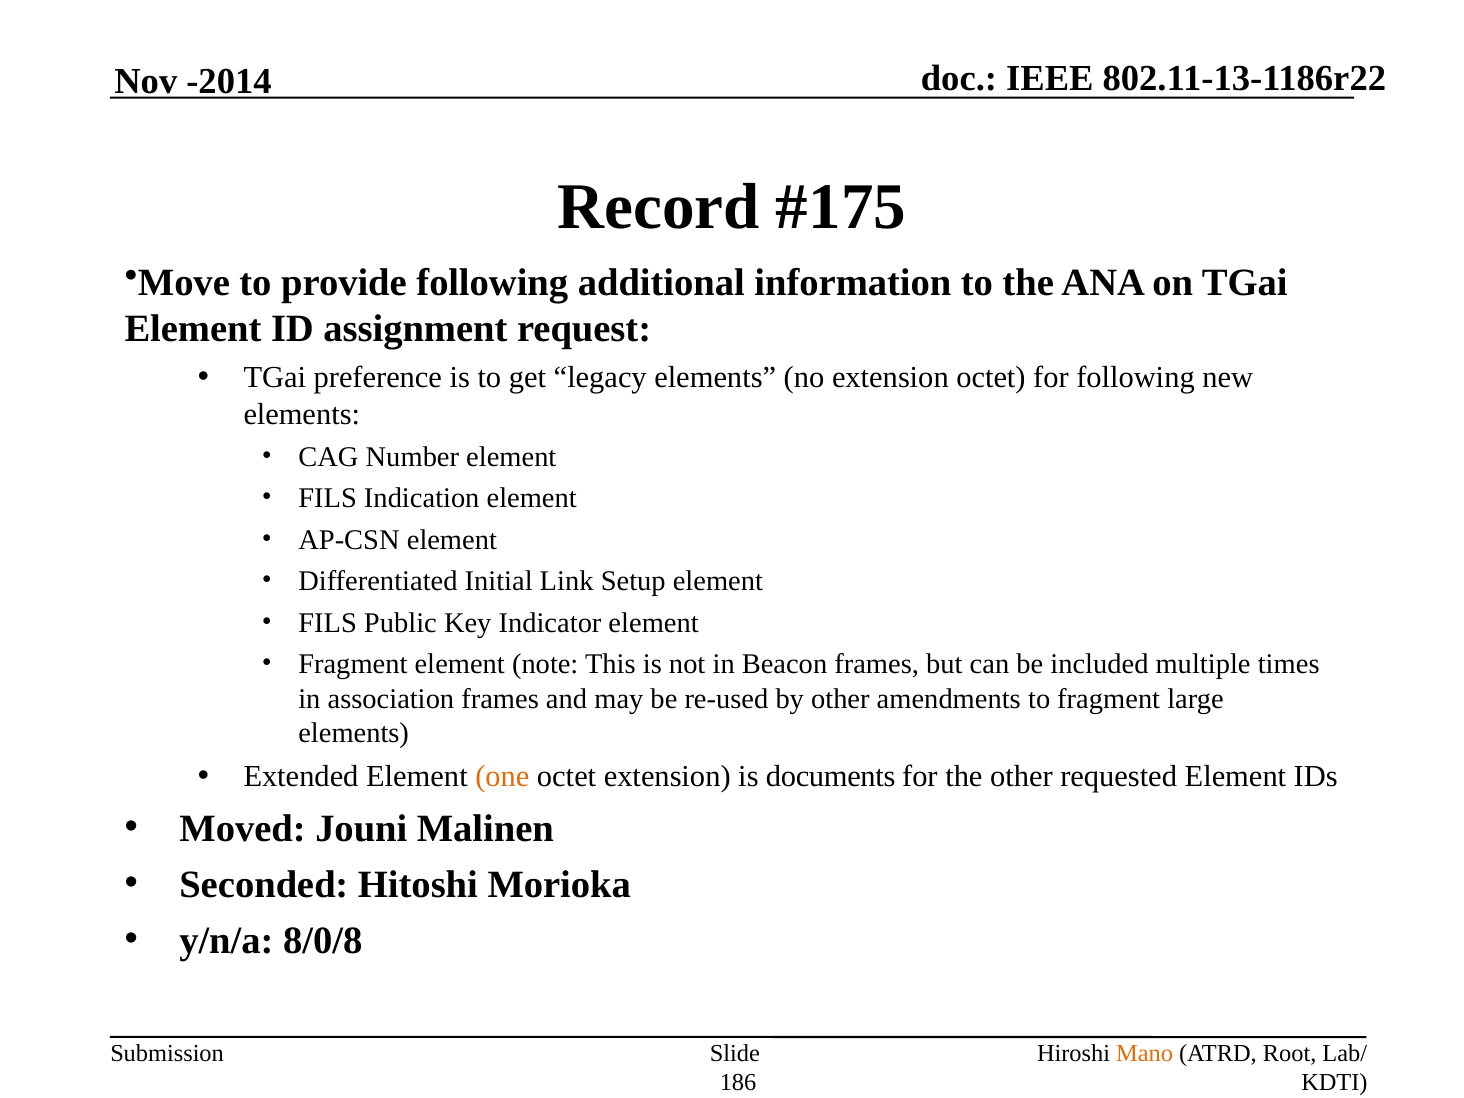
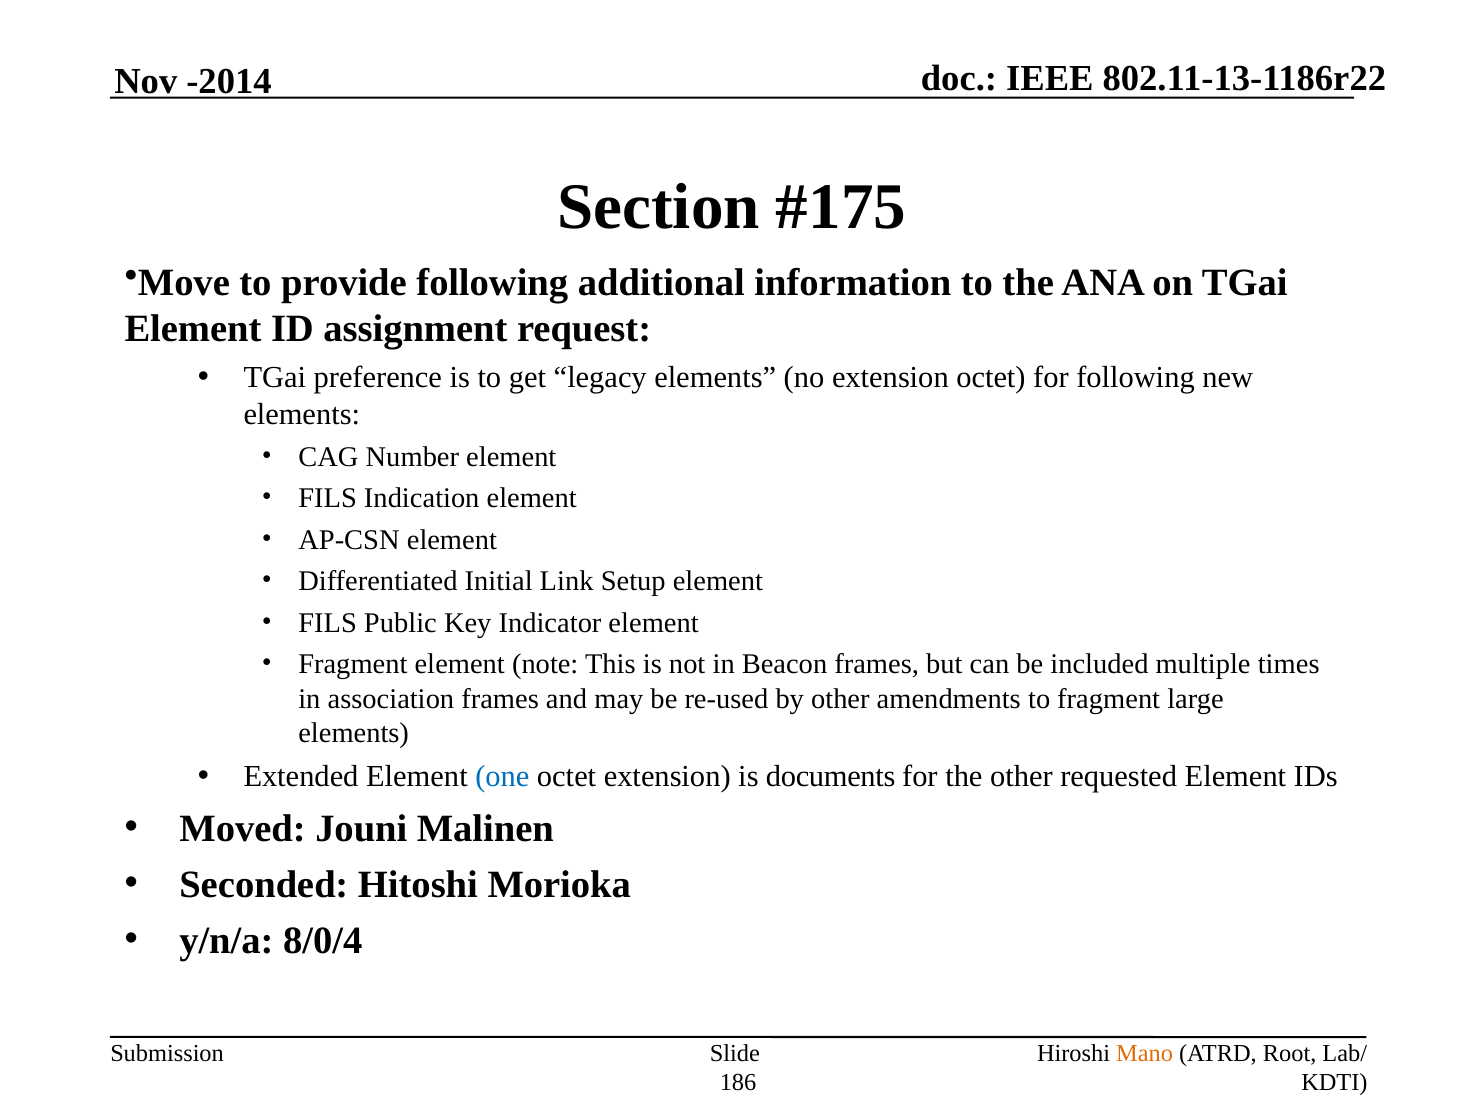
Record: Record -> Section (659, 207)
one colour: orange -> blue (502, 777)
8/0/8: 8/0/8 -> 8/0/4 (323, 940)
